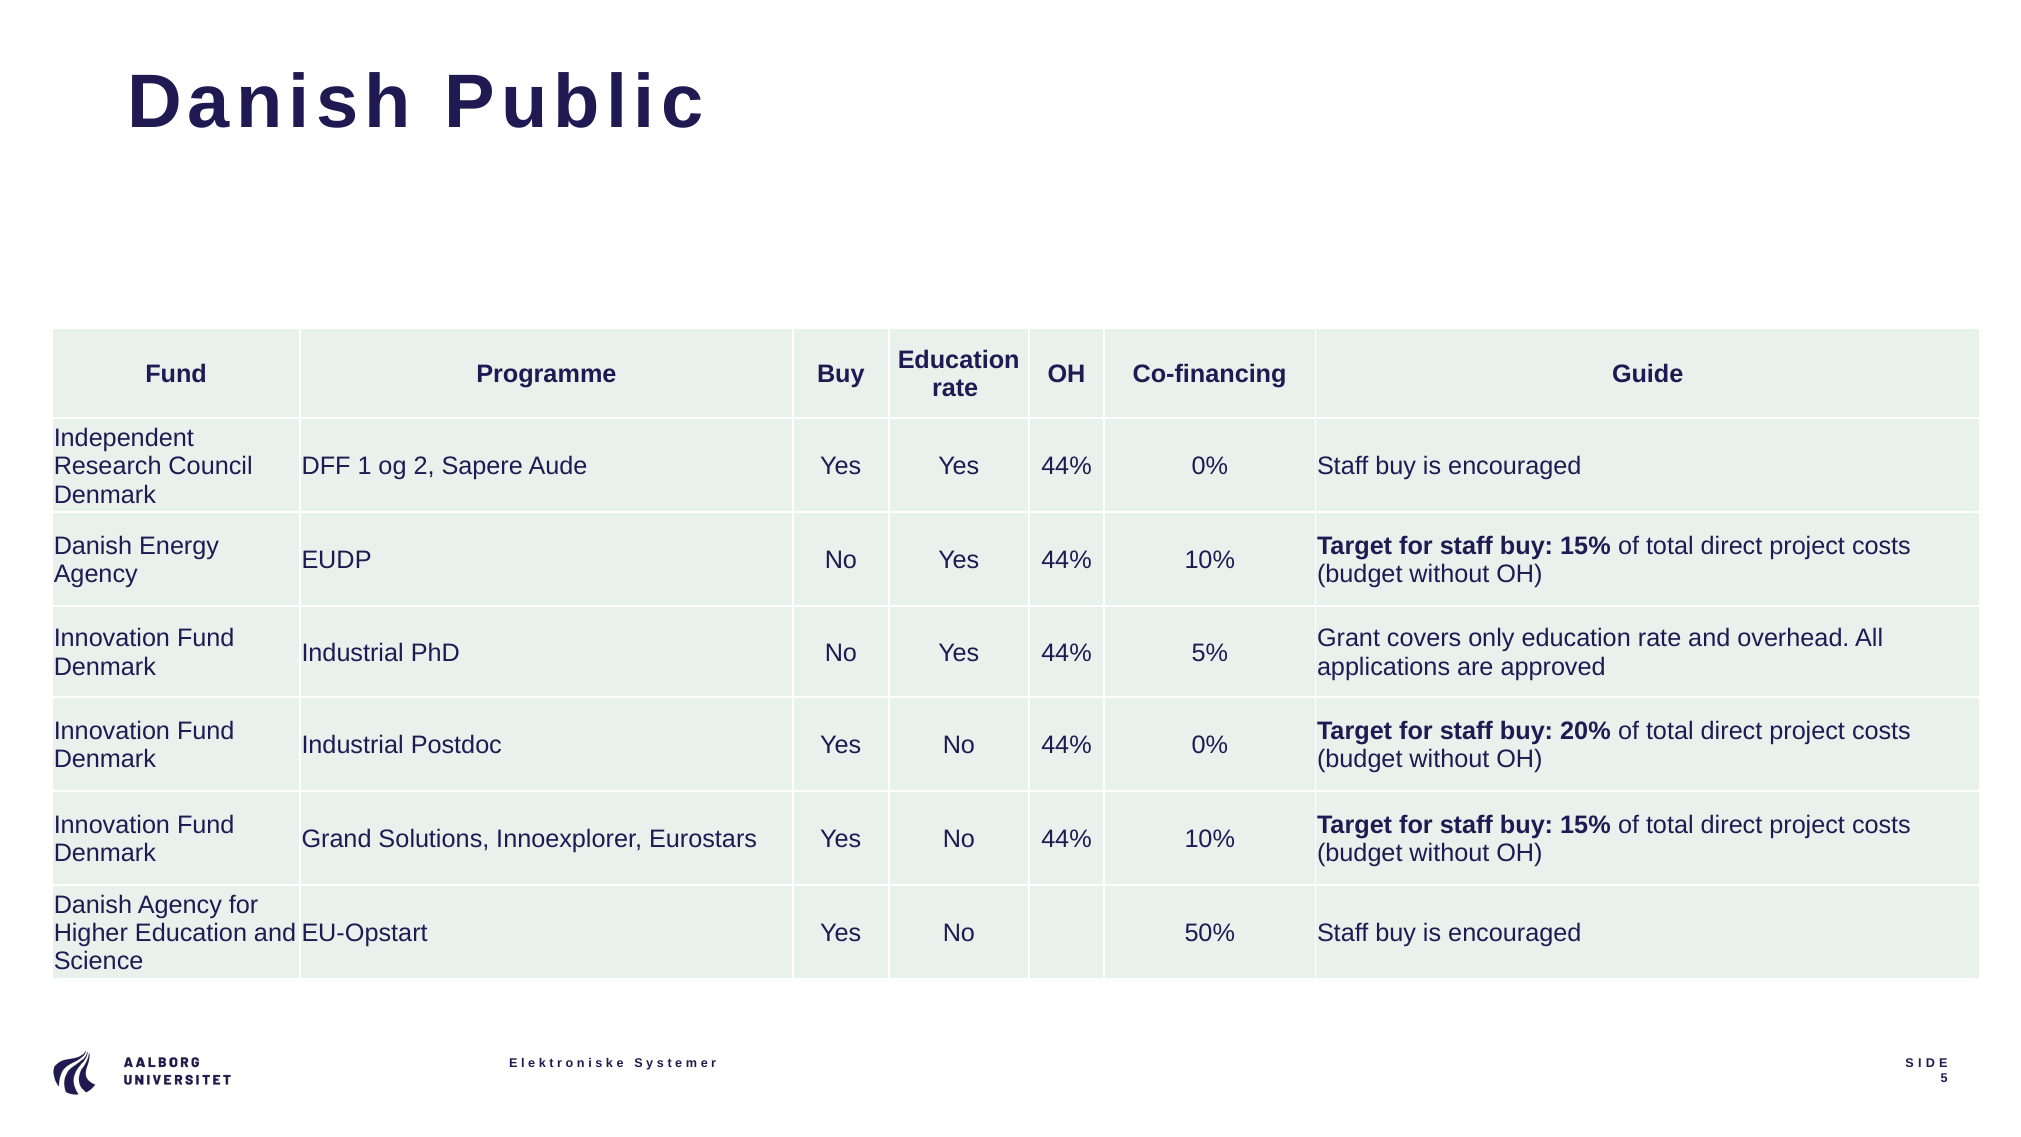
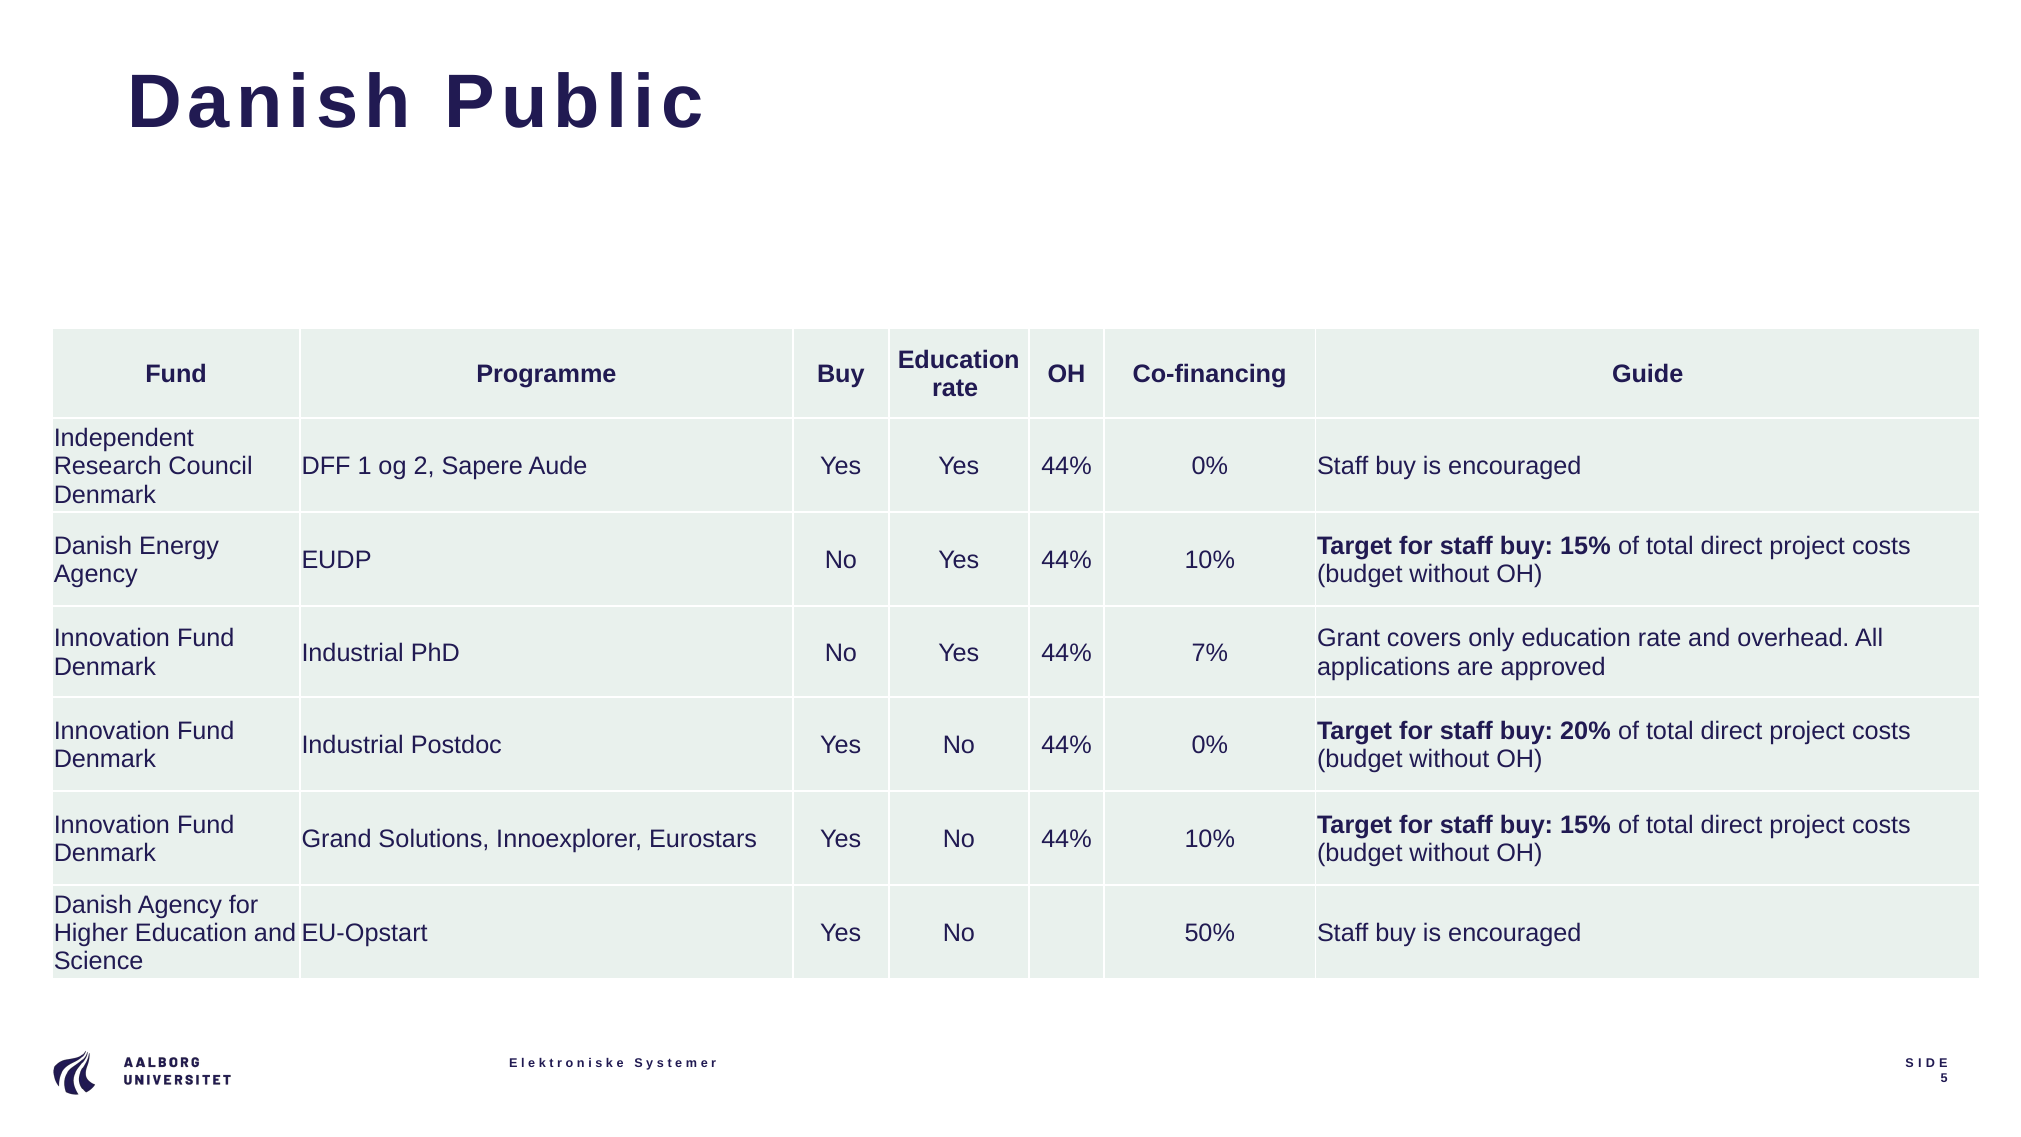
5%: 5% -> 7% (1210, 653)
